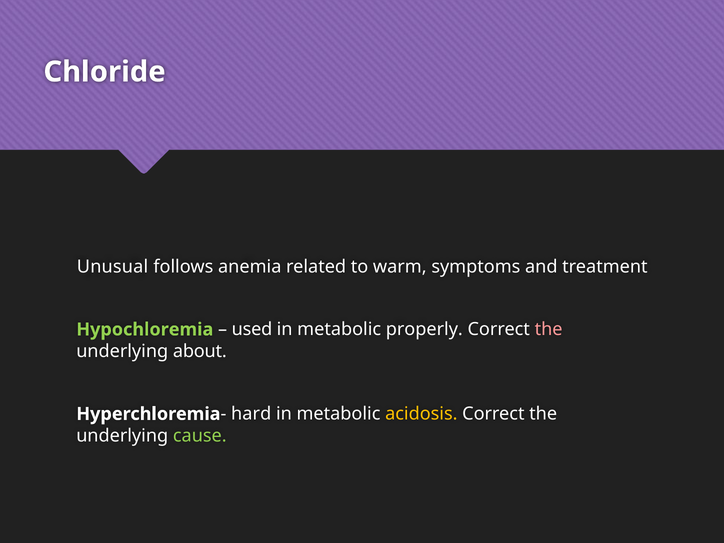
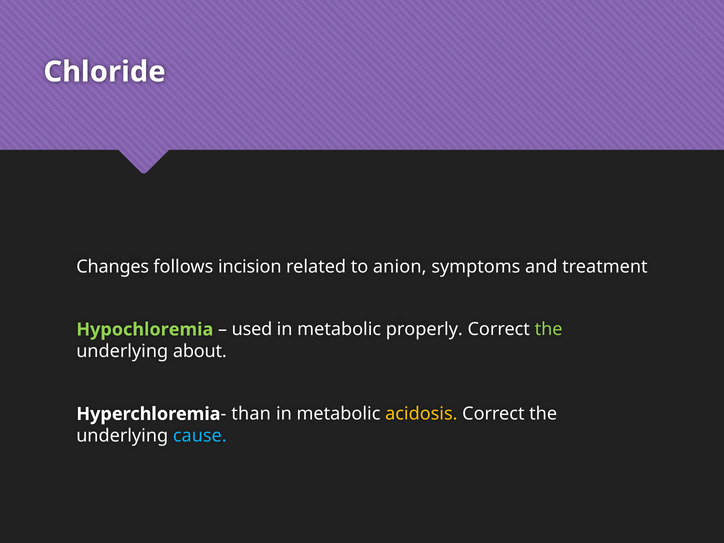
Unusual: Unusual -> Changes (113, 267)
anemia: anemia -> incision (250, 267)
warm: warm -> anion (400, 267)
the colour: pink -> light green (549, 329)
hard: hard -> than (251, 414)
cause colour: light green -> light blue (200, 436)
